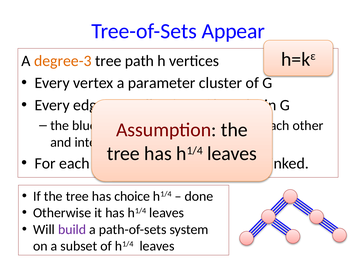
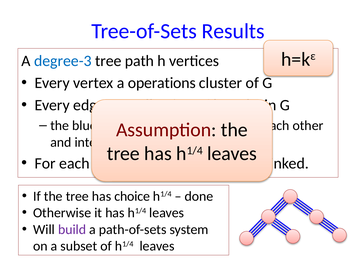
Appear: Appear -> Results (233, 31)
degree-3 colour: orange -> blue (63, 61)
parameter: parameter -> operations (162, 83)
